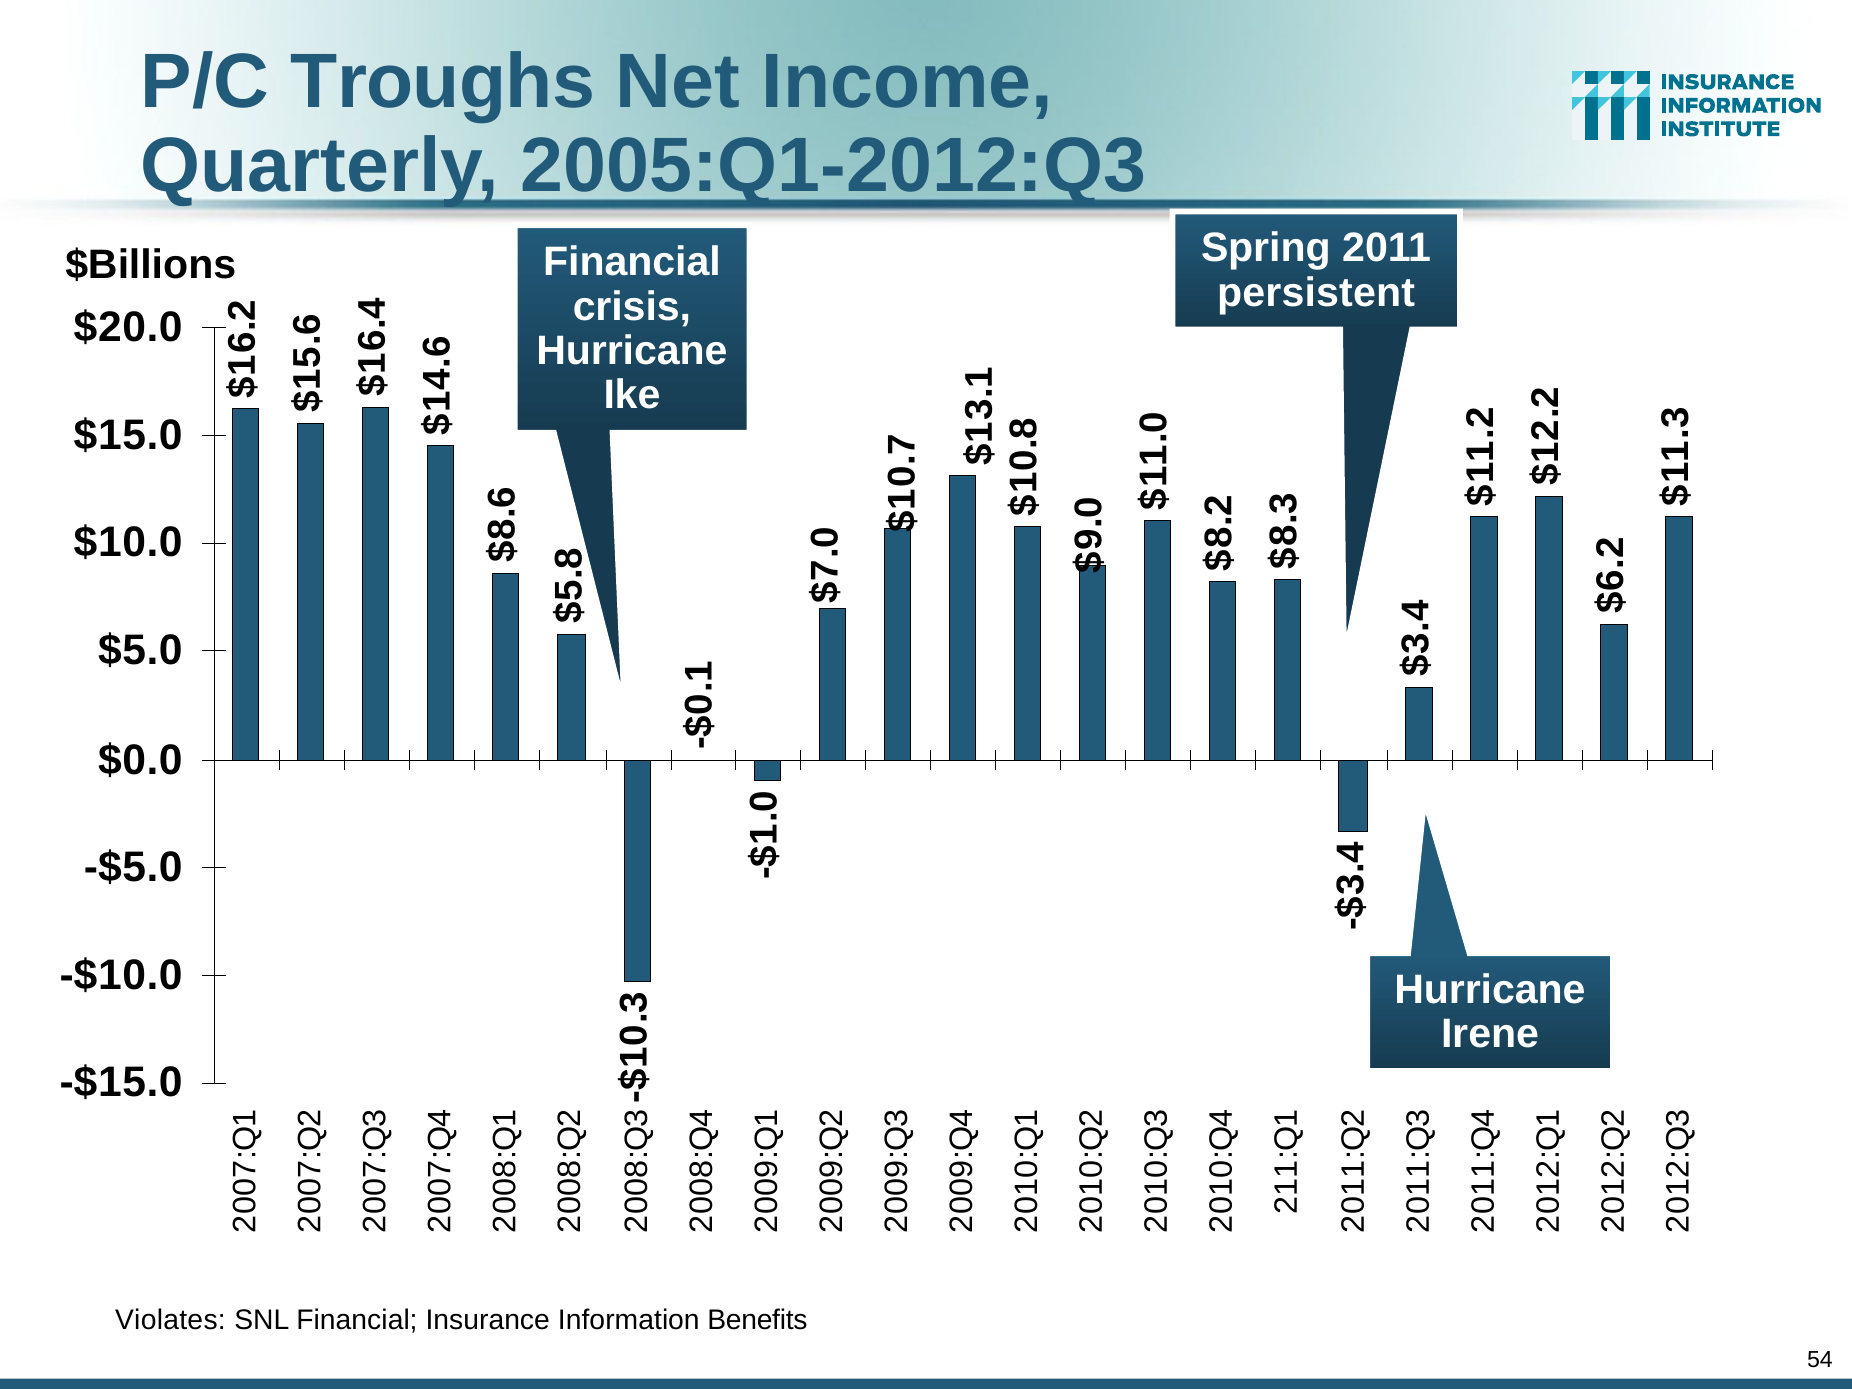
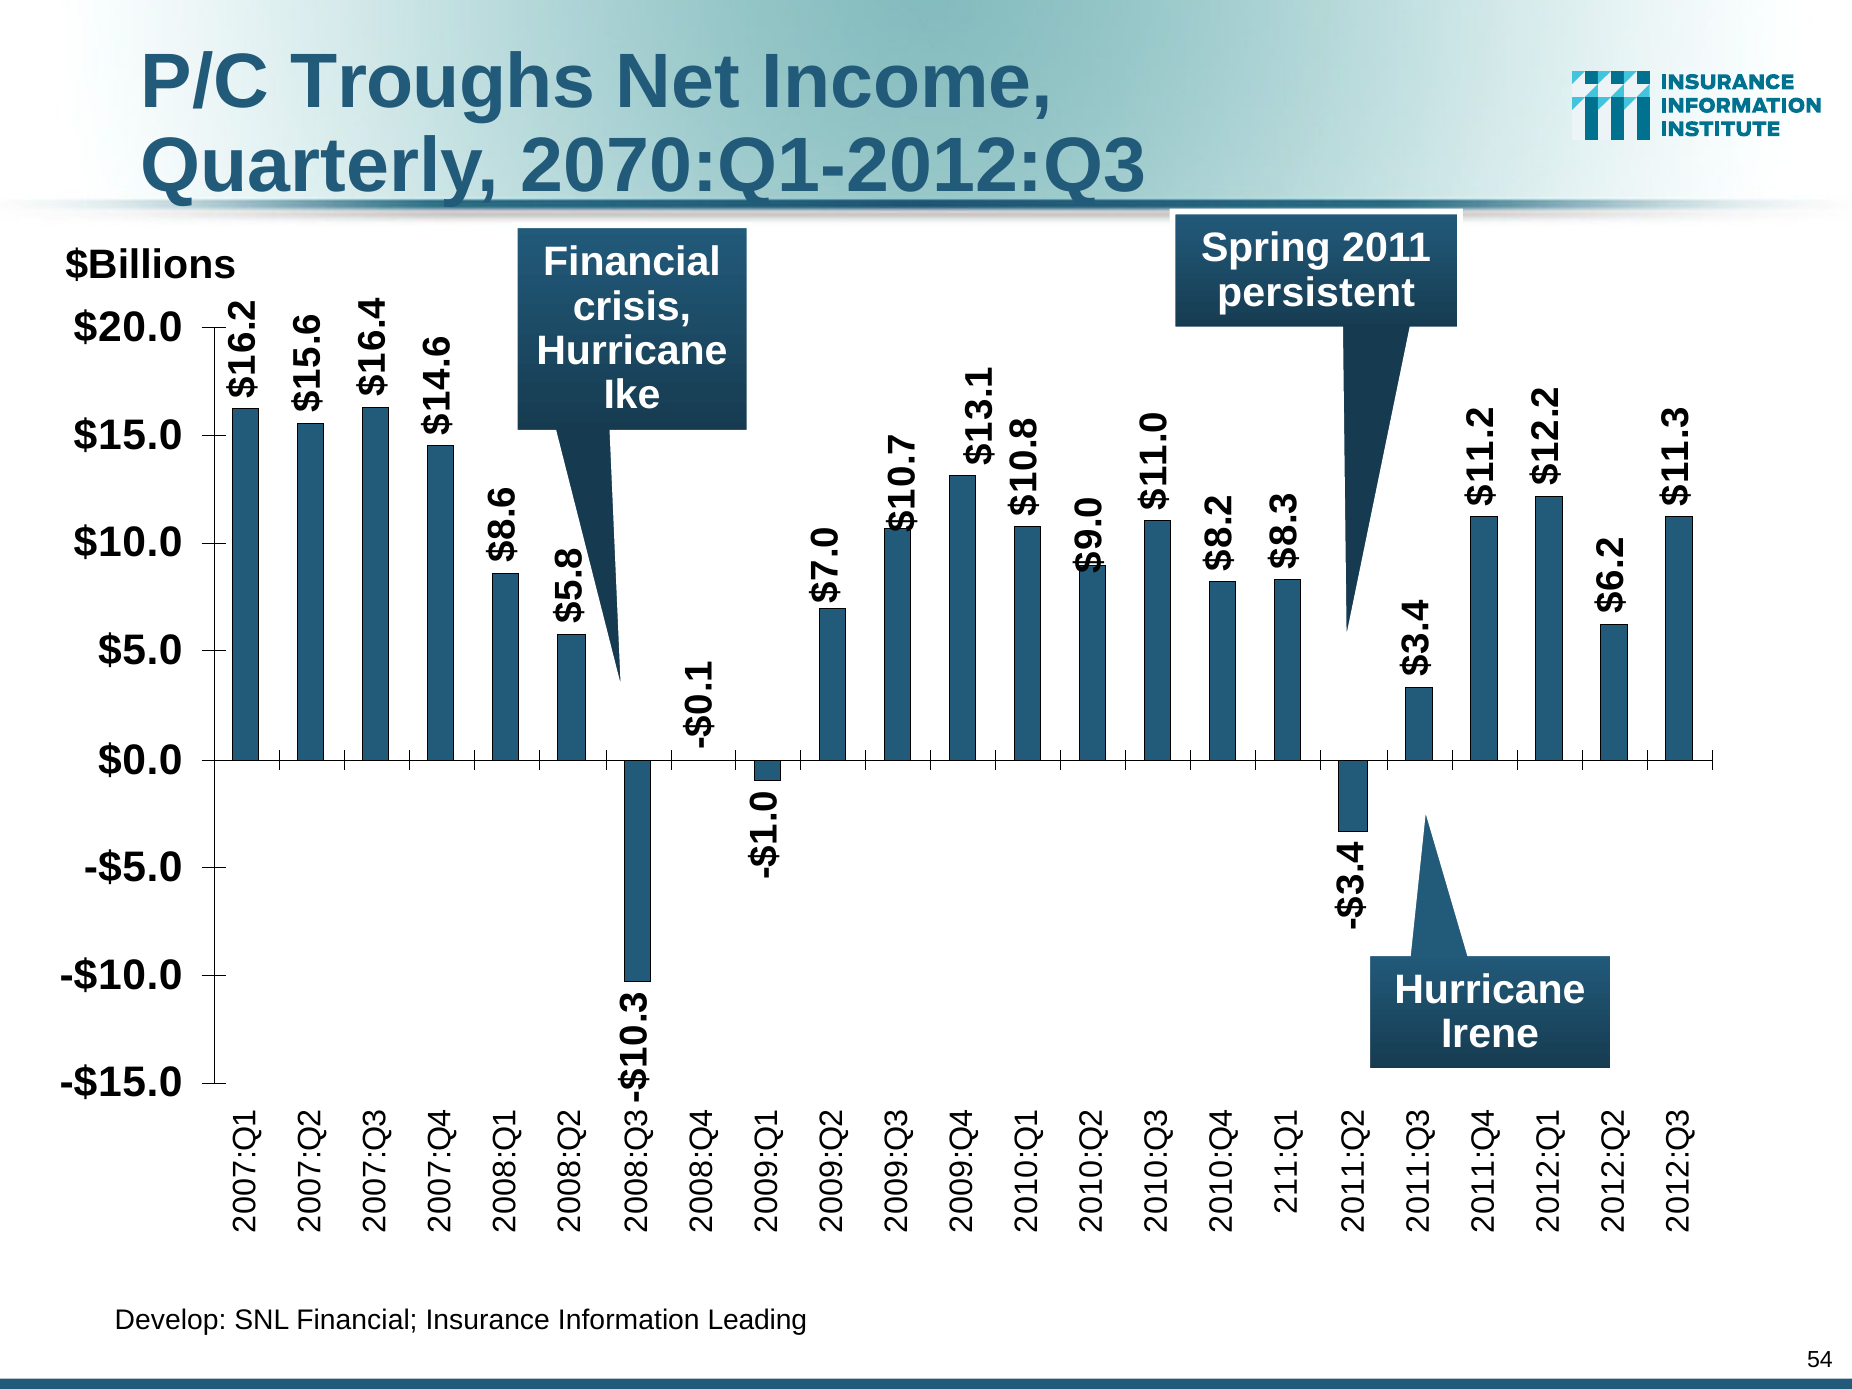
2005:Q1-2012:Q3: 2005:Q1-2012:Q3 -> 2070:Q1-2012:Q3 (833, 166)
Violates: Violates -> Develop (171, 1321)
Benefits: Benefits -> Leading (757, 1321)
